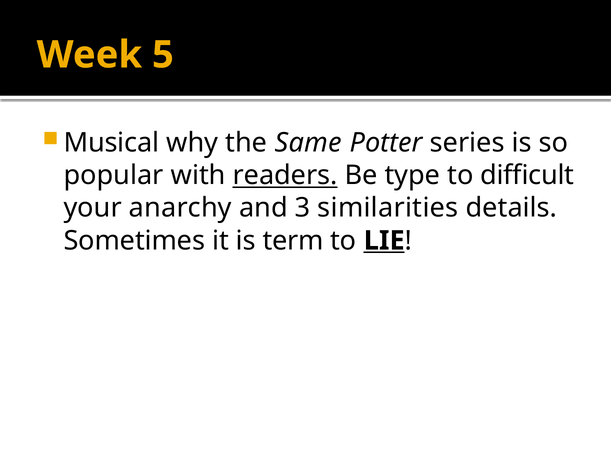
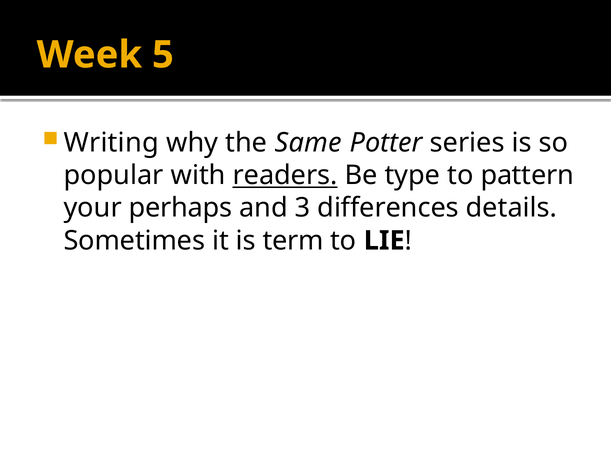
Musical: Musical -> Writing (111, 143)
difficult: difficult -> pattern (527, 176)
anarchy: anarchy -> perhaps (181, 208)
similarities: similarities -> differences (388, 208)
LIE underline: present -> none (384, 241)
